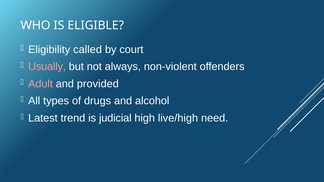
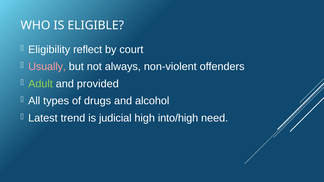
called: called -> reflect (88, 50)
Adult colour: pink -> light green (41, 84)
live/high: live/high -> into/high (178, 118)
